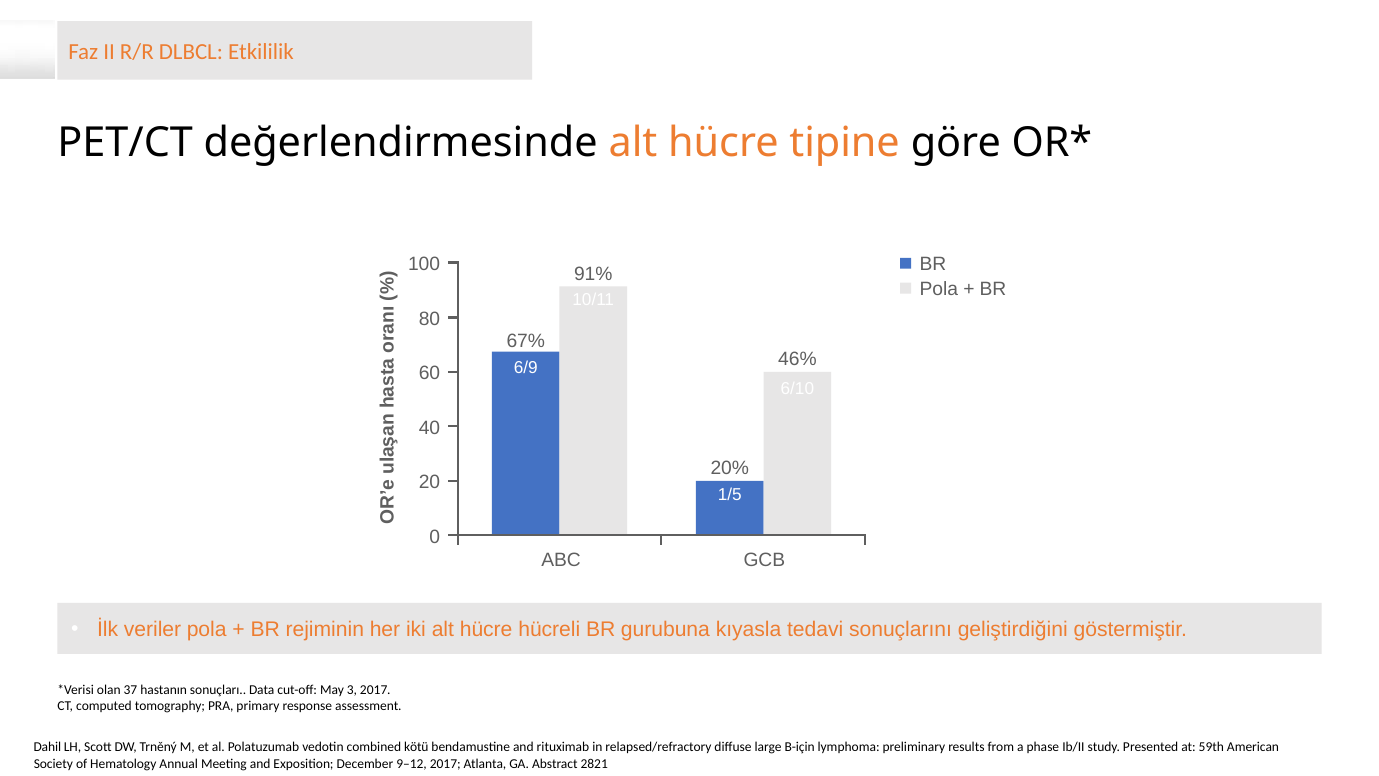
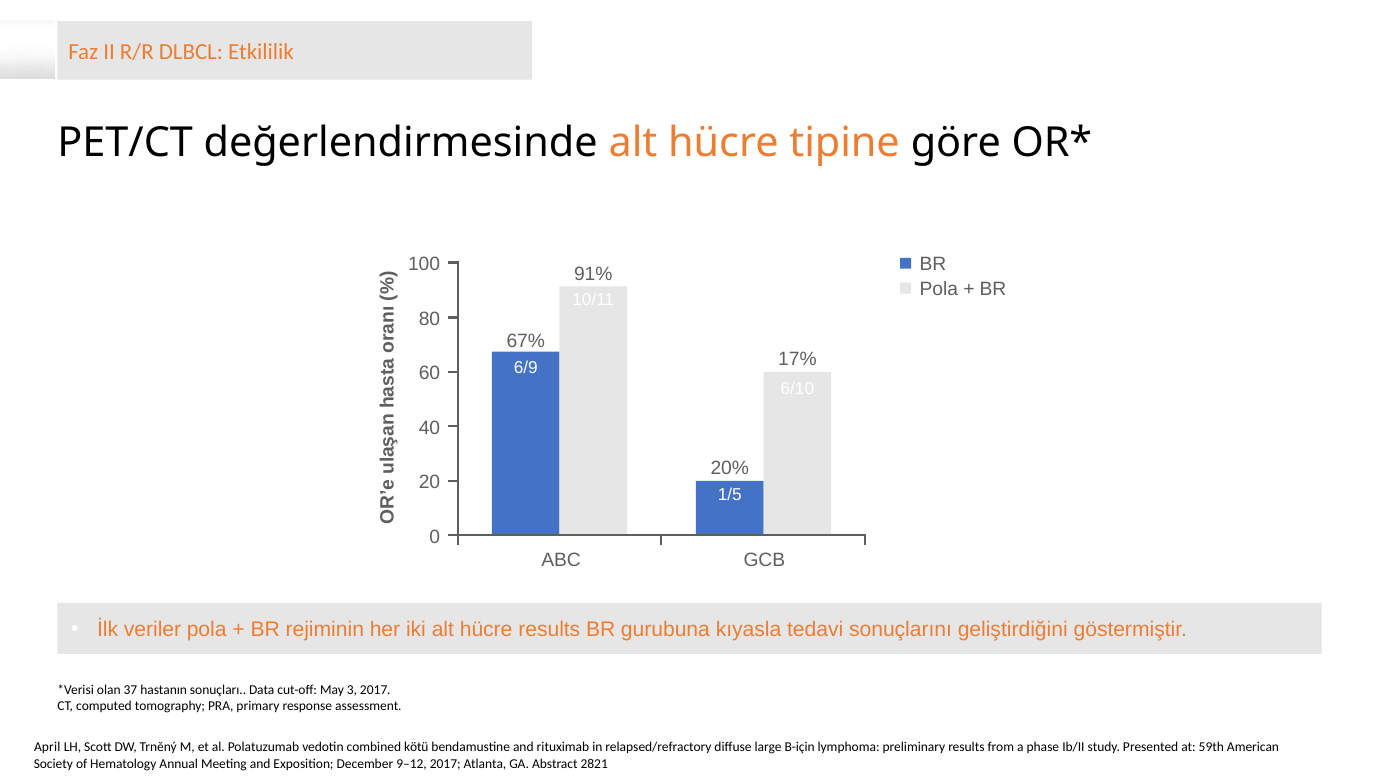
46%: 46% -> 17% (797, 359)
hücre hücreli: hücreli -> results (549, 630)
Dahil: Dahil -> April (47, 747)
